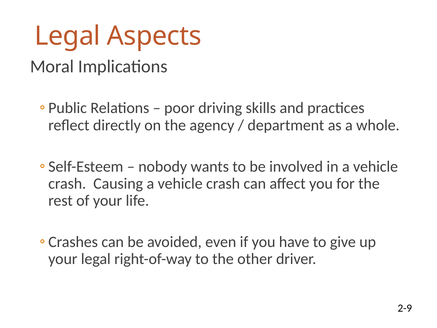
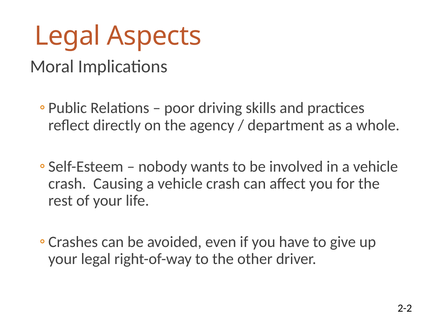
2-9: 2-9 -> 2-2 (405, 308)
